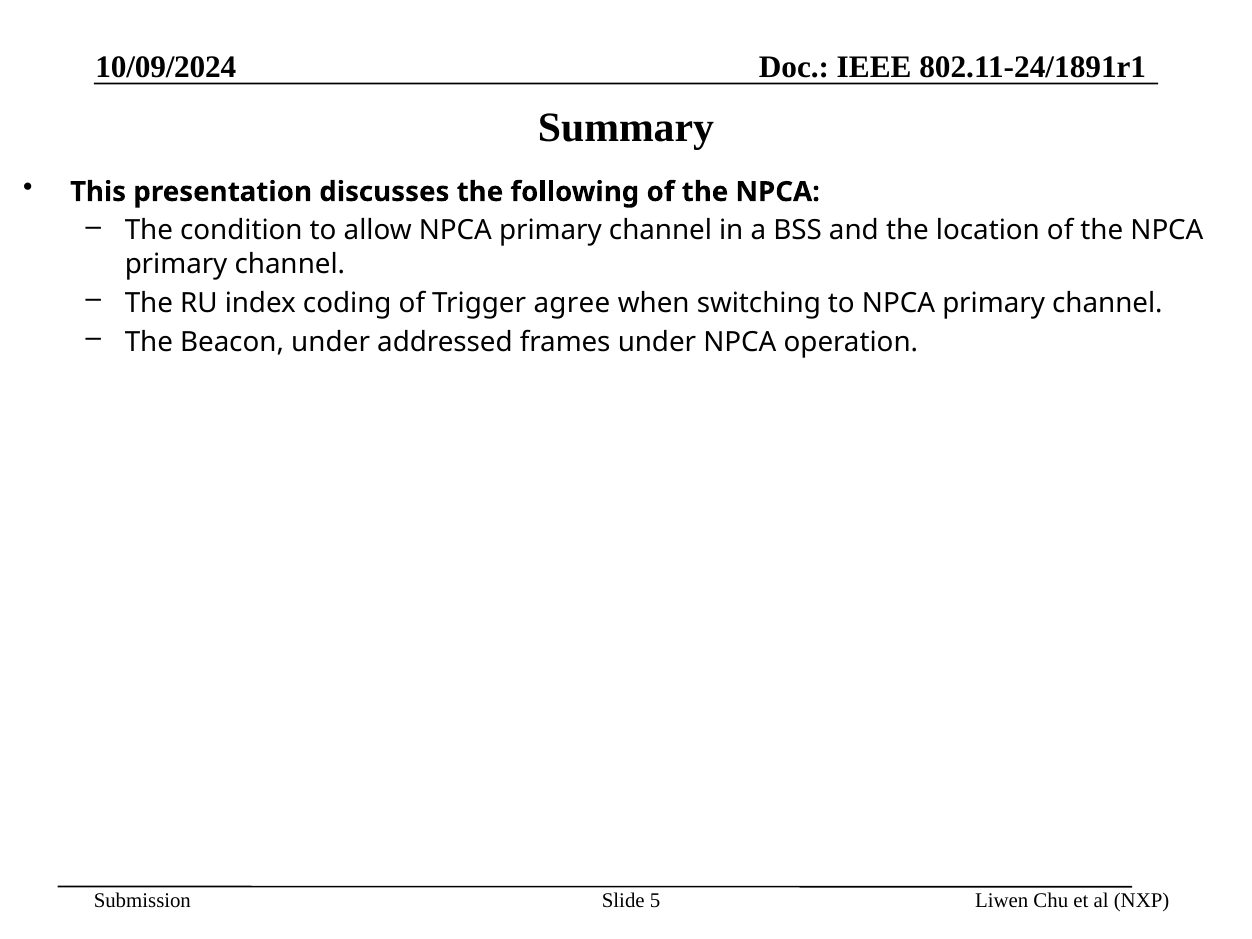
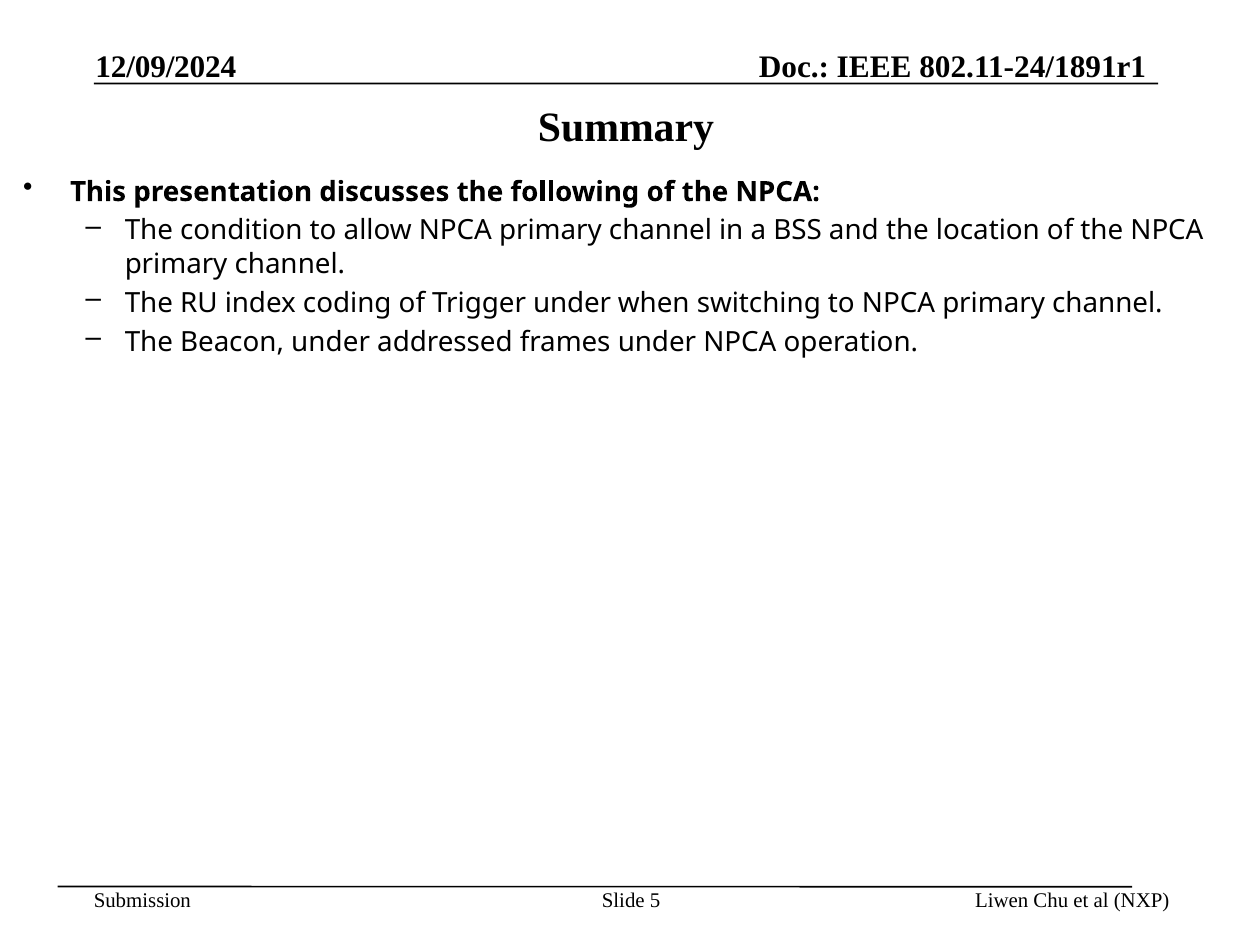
10/09/2024: 10/09/2024 -> 12/09/2024 (166, 67)
Trigger agree: agree -> under (572, 303)
